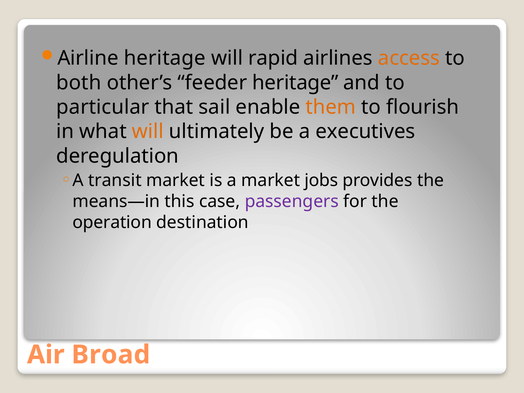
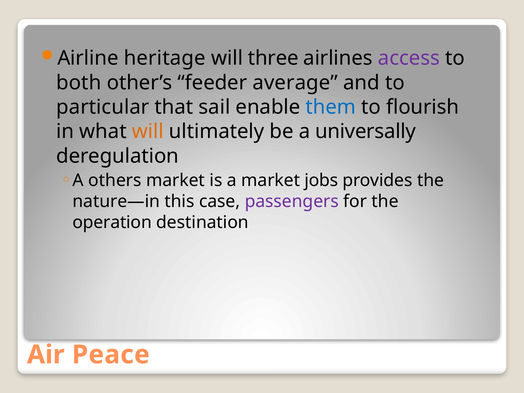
rapid: rapid -> three (273, 58)
access colour: orange -> purple (409, 58)
feeder heritage: heritage -> average (295, 83)
them colour: orange -> blue (331, 107)
executives: executives -> universally (365, 132)
transit: transit -> others (115, 180)
means—in: means—in -> nature—in (116, 201)
Broad: Broad -> Peace (111, 355)
